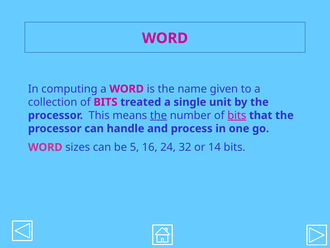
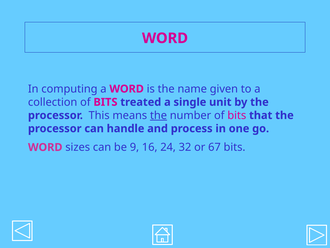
bits underline: present -> none (237, 115)
5: 5 -> 9 (134, 147)
14: 14 -> 67 (214, 147)
